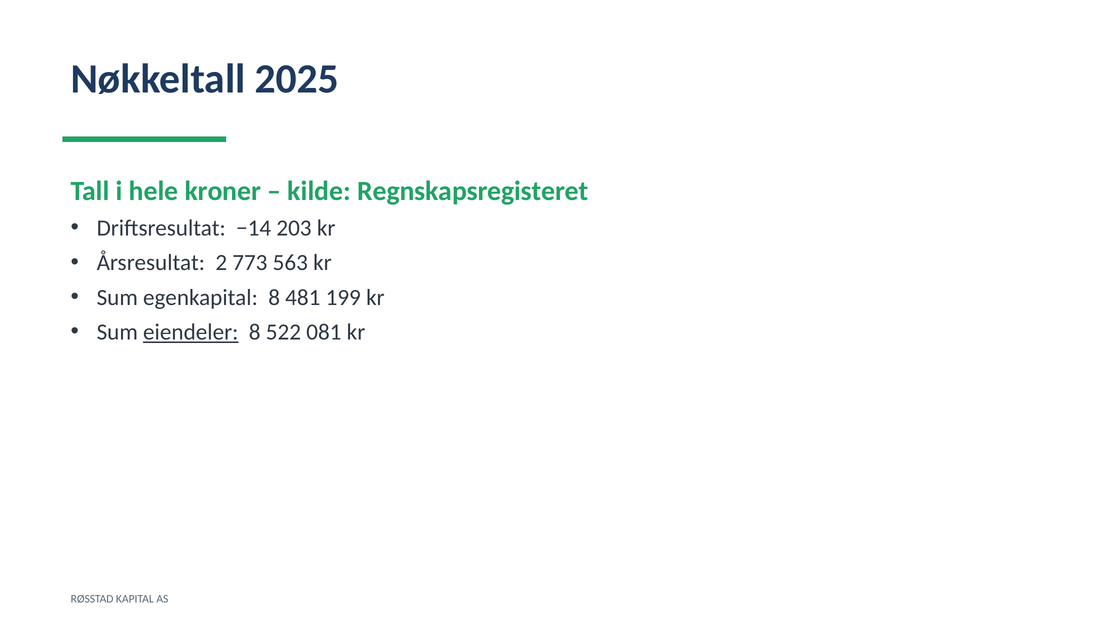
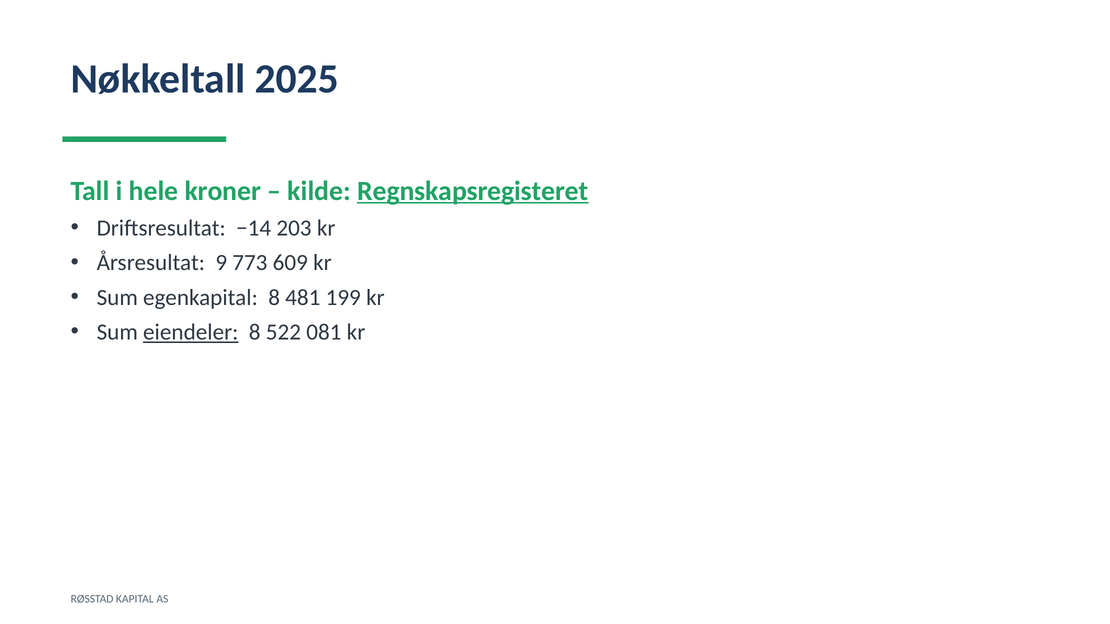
Regnskapsregisteret underline: none -> present (473, 191)
2: 2 -> 9 (221, 263)
563: 563 -> 609 (290, 263)
